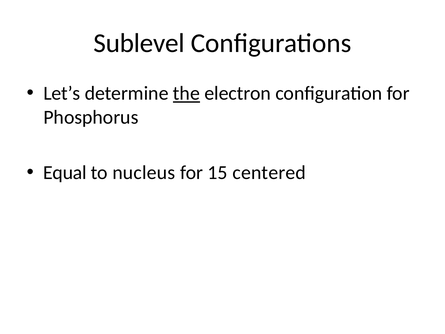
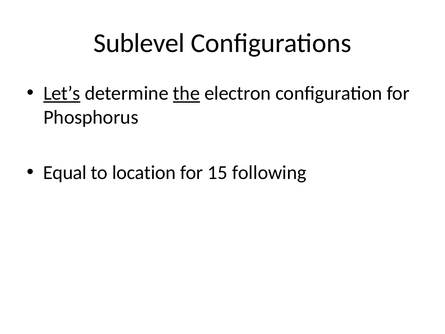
Let’s underline: none -> present (62, 93)
nucleus: nucleus -> location (144, 172)
centered: centered -> following (269, 172)
